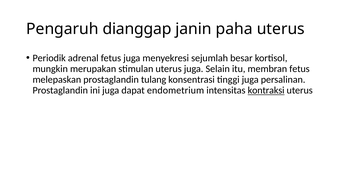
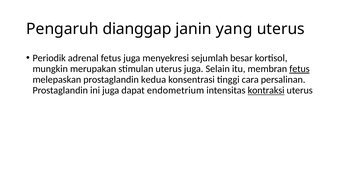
paha: paha -> yang (234, 29)
fetus underline: none -> present (299, 69)
tulang: tulang -> kedua (154, 80)
tinggi juga: juga -> cara (250, 80)
